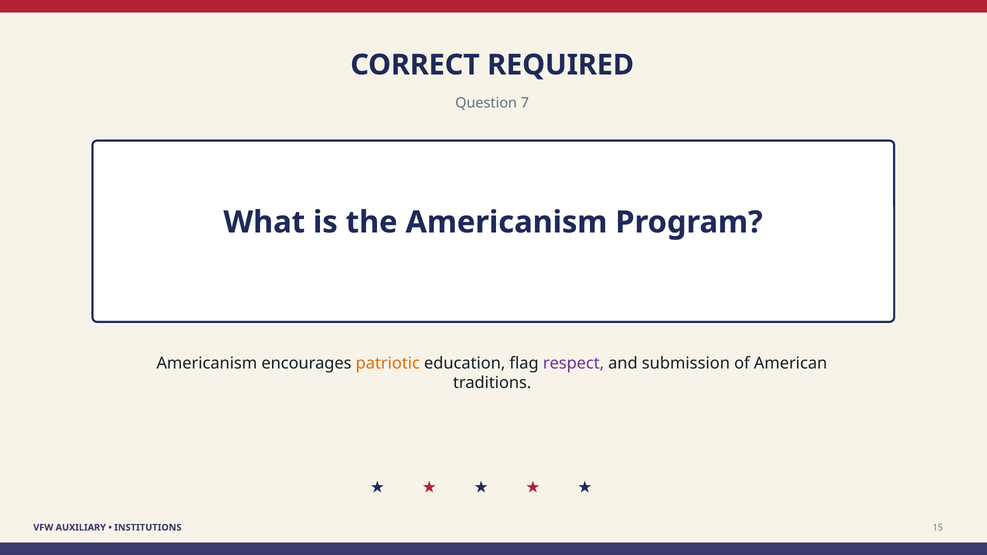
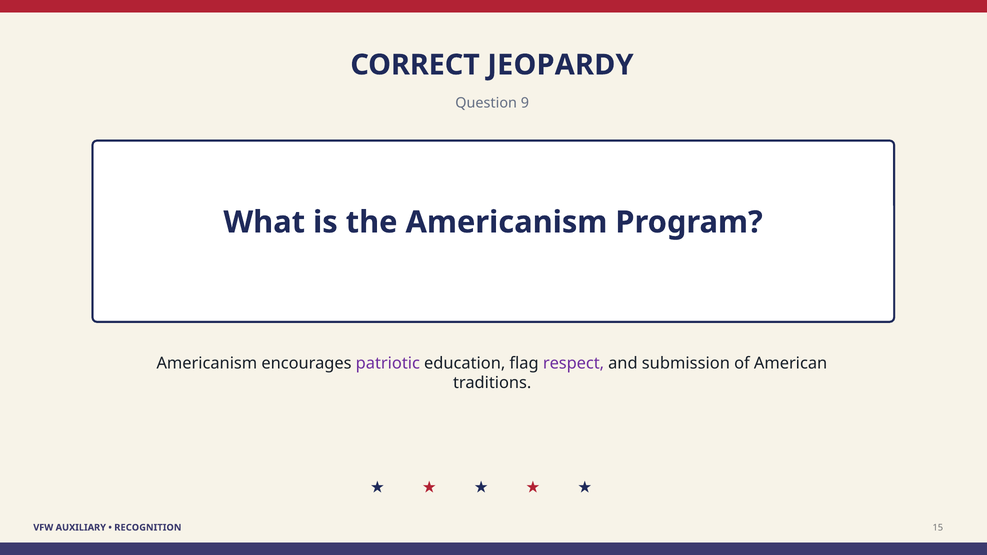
REQUIRED: REQUIRED -> JEOPARDY (560, 65)
7: 7 -> 9 (525, 103)
patriotic colour: orange -> purple (388, 363)
INSTITUTIONS: INSTITUTIONS -> RECOGNITION (148, 528)
